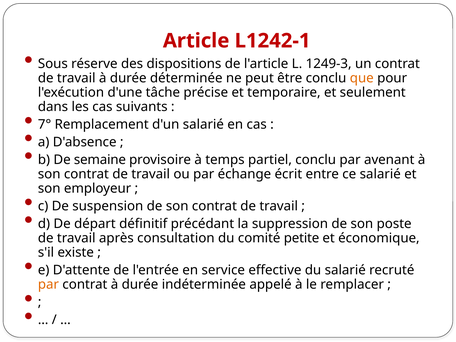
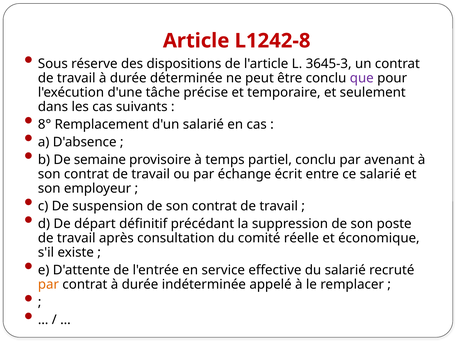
L1242-1: L1242-1 -> L1242-8 (273, 41)
1249-3: 1249-3 -> 3645-3 (329, 64)
que colour: orange -> purple (362, 78)
7°: 7° -> 8° (45, 124)
petite: petite -> réelle (301, 238)
